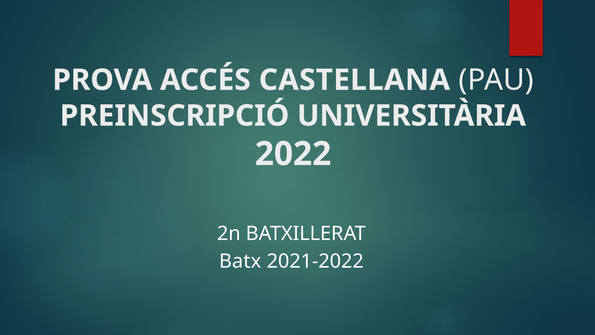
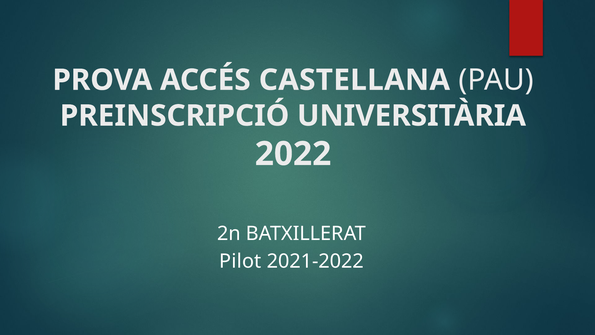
Batx: Batx -> Pilot (240, 261)
